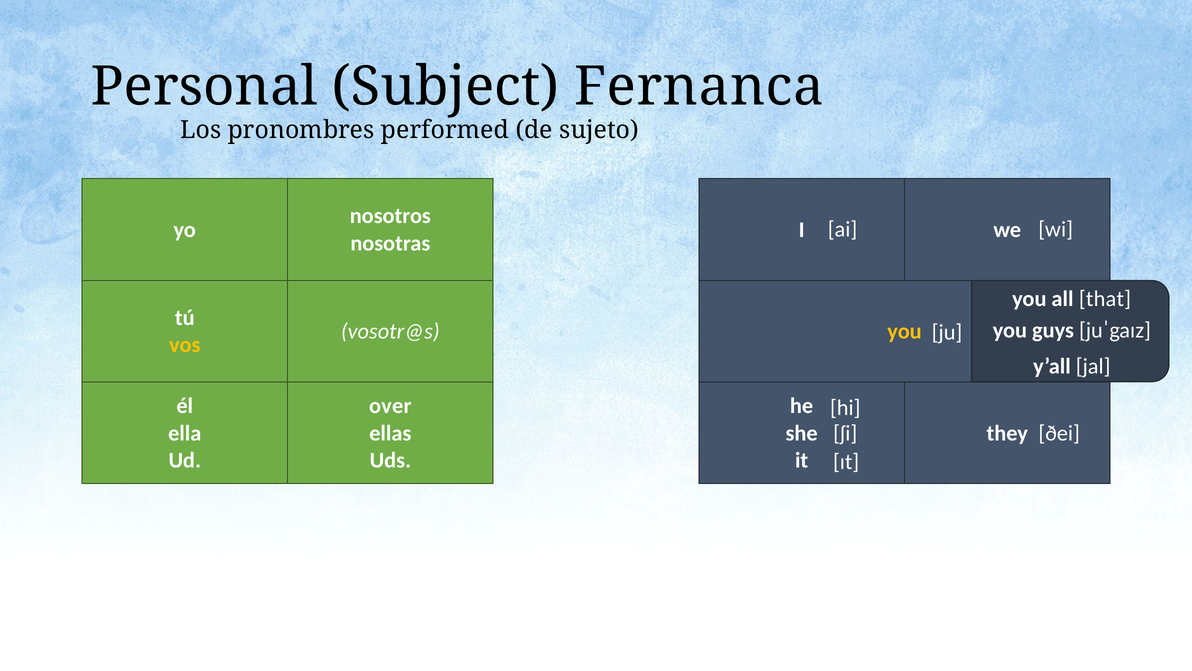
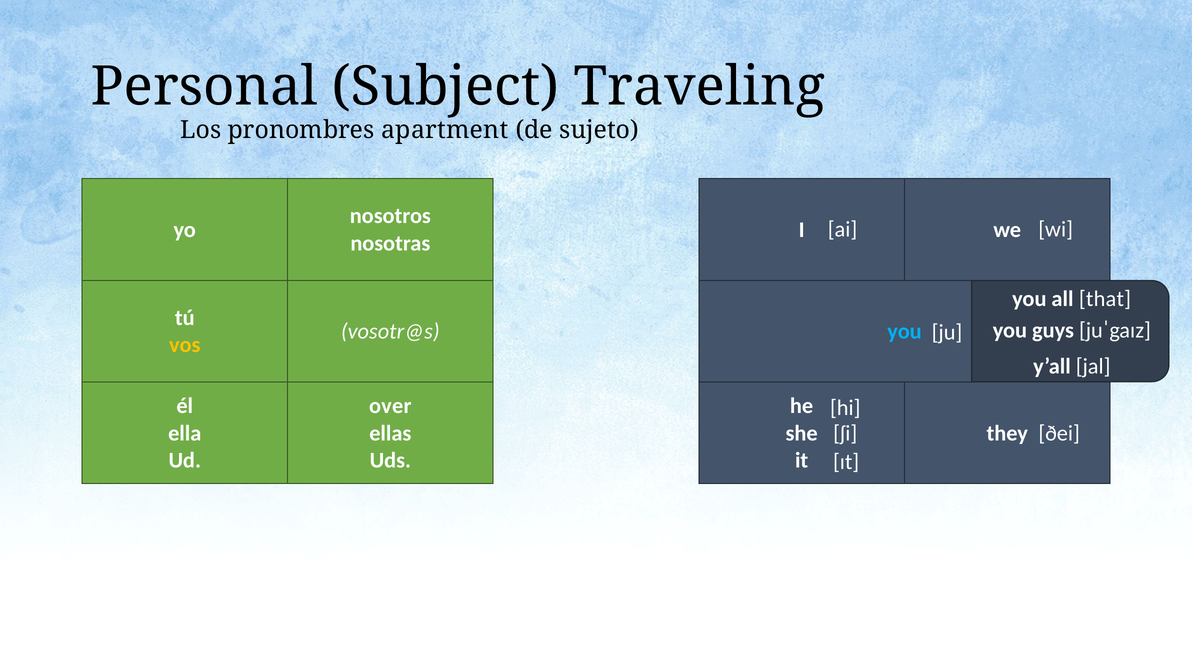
Fernanca: Fernanca -> Traveling (699, 87)
performed: performed -> apartment (445, 130)
you colour: yellow -> light blue (904, 331)
